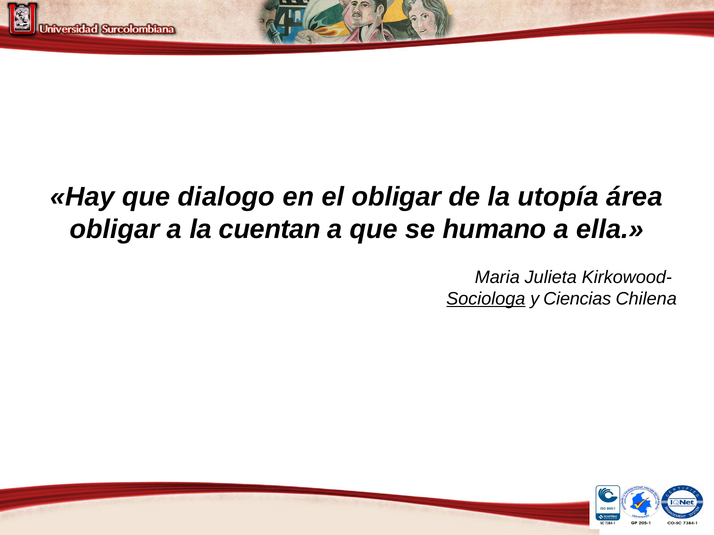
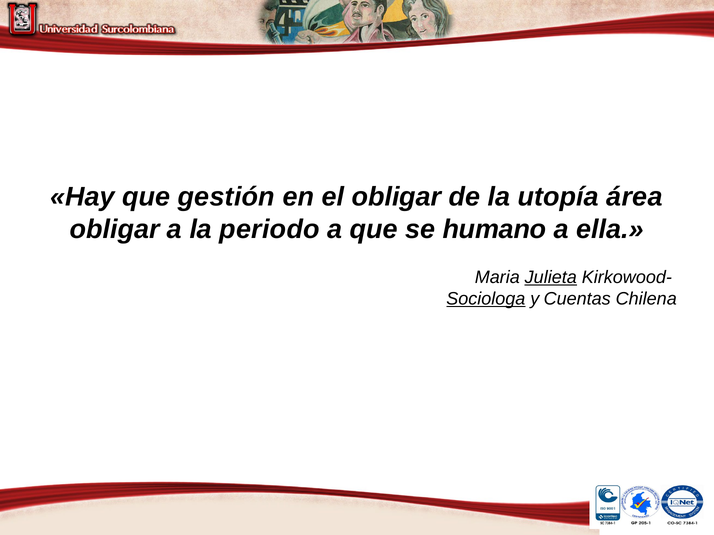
dialogo: dialogo -> gestión (226, 197)
cuentan: cuentan -> periodo (270, 230)
Julieta underline: none -> present (551, 278)
Ciencias: Ciencias -> Cuentas (577, 299)
